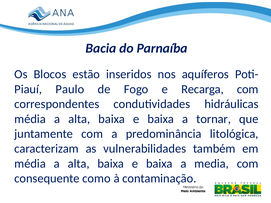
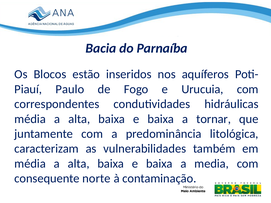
Recarga: Recarga -> Urucuia (202, 89)
como: como -> norte (96, 179)
